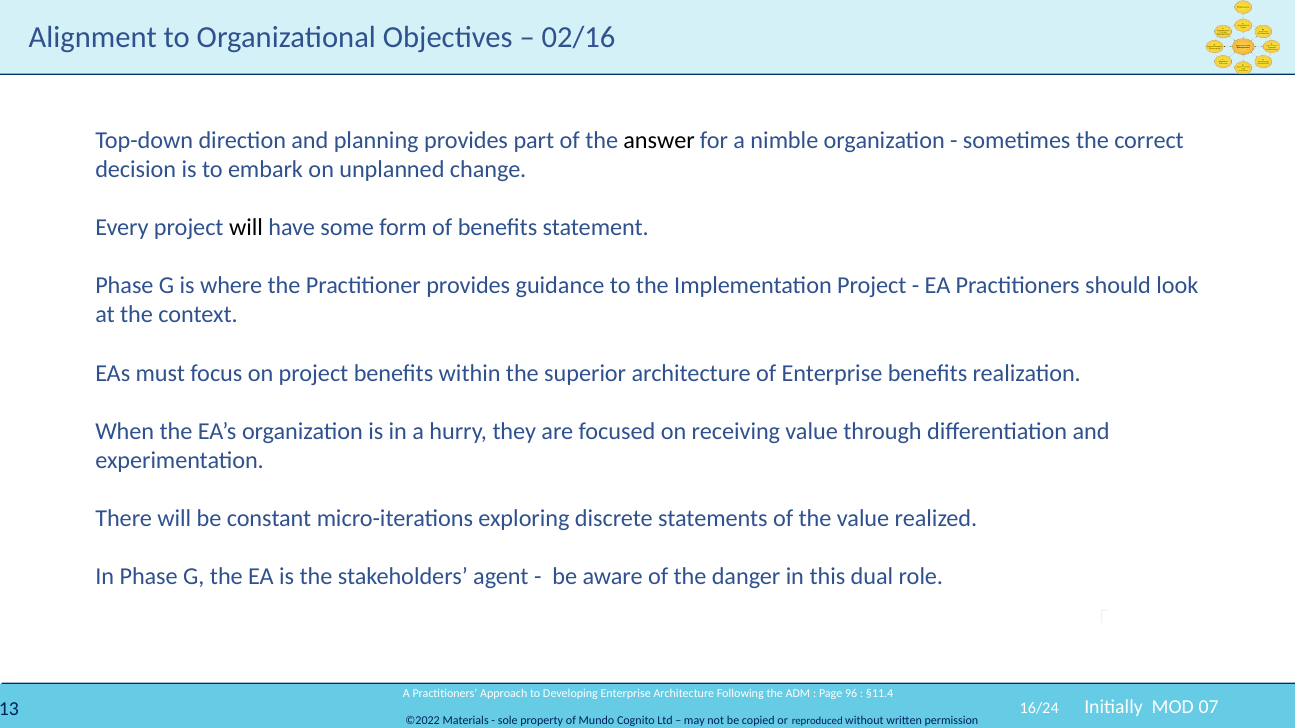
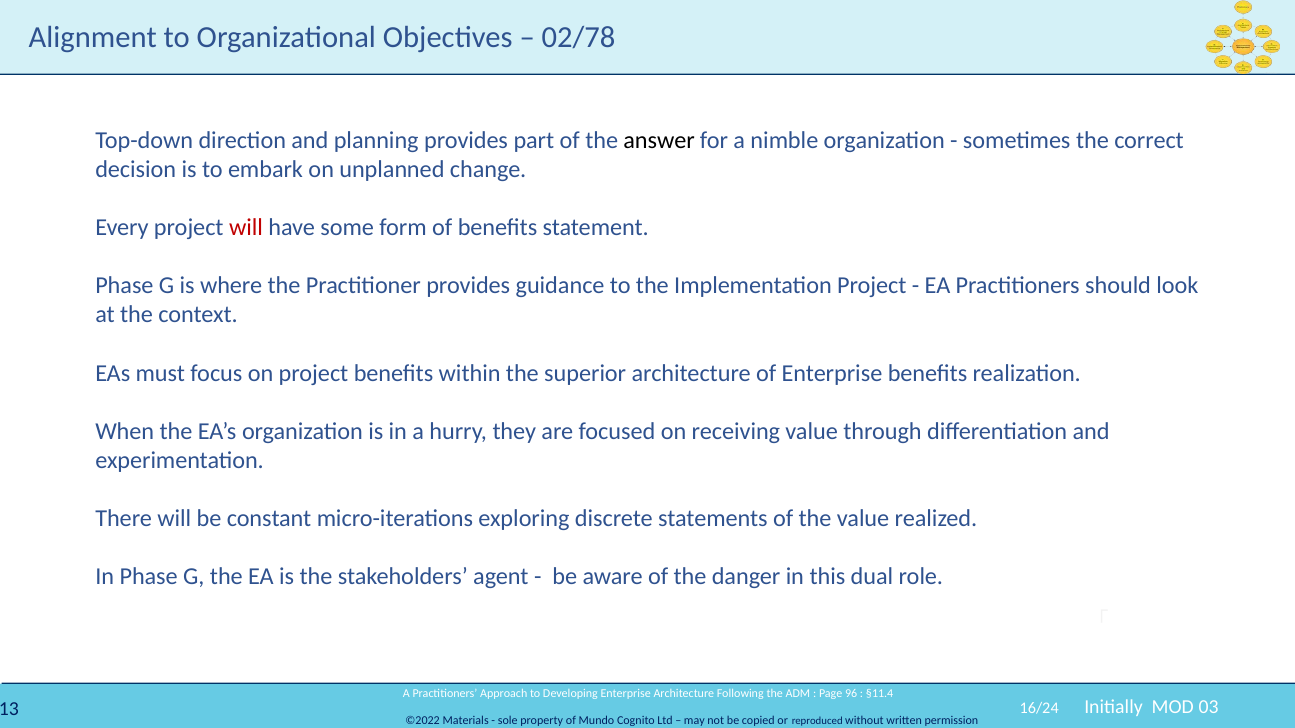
02/16: 02/16 -> 02/78 (579, 37)
will colour: black -> red (246, 228)
07: 07 -> 03 (1209, 707)
